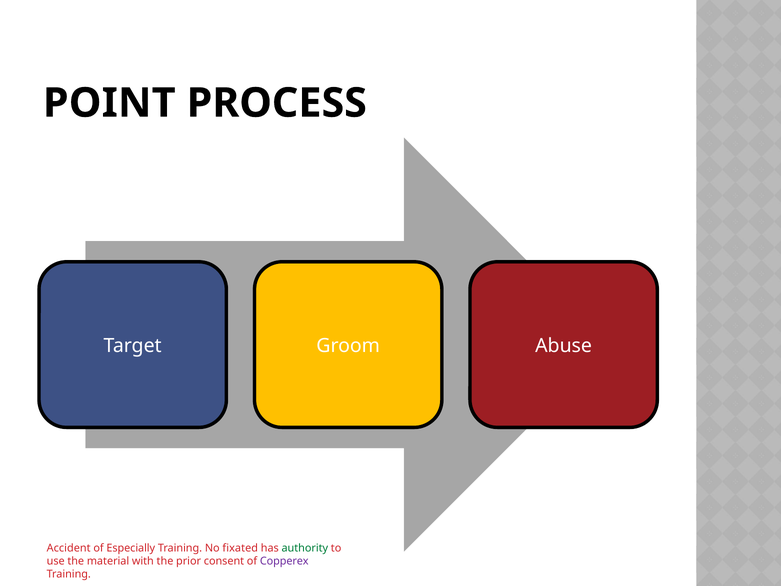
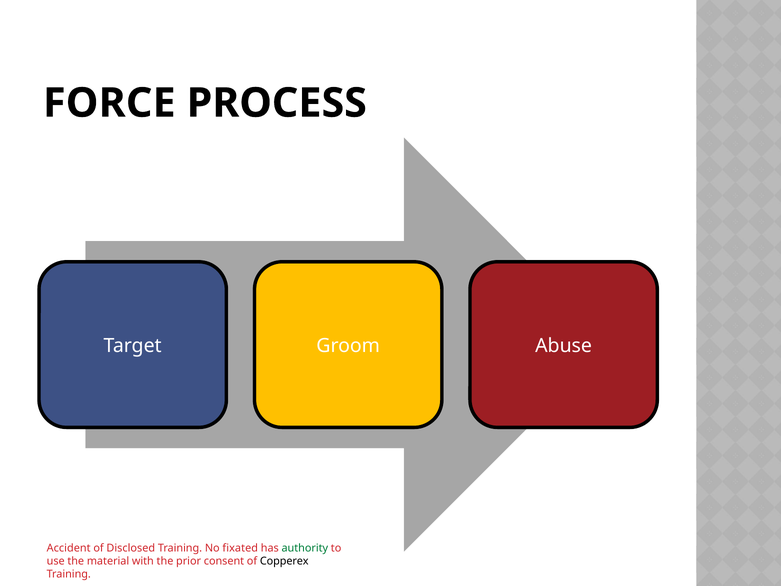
POINT: POINT -> FORCE (109, 103)
Especially: Especially -> Disclosed (131, 548)
Copperex colour: purple -> black (284, 561)
